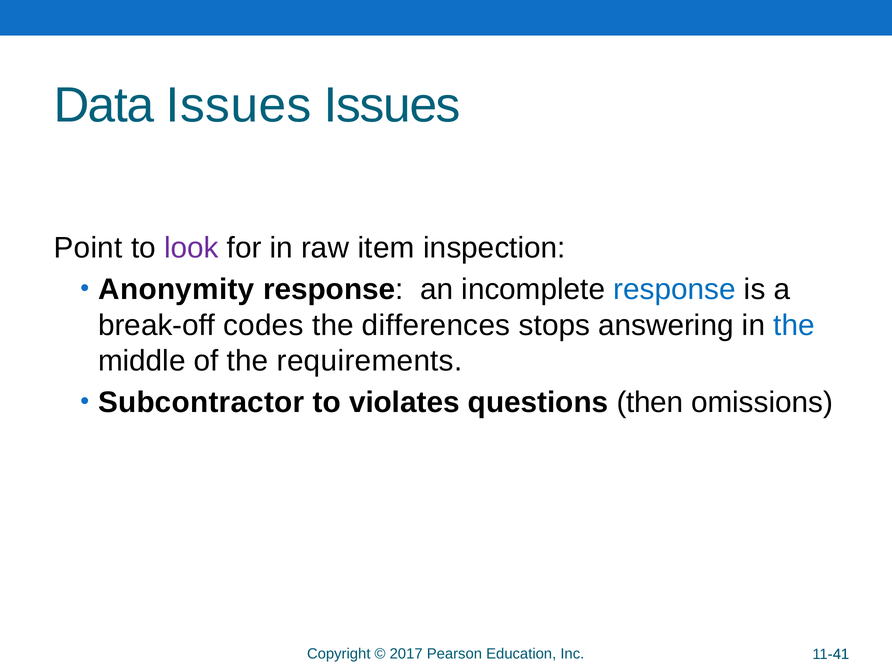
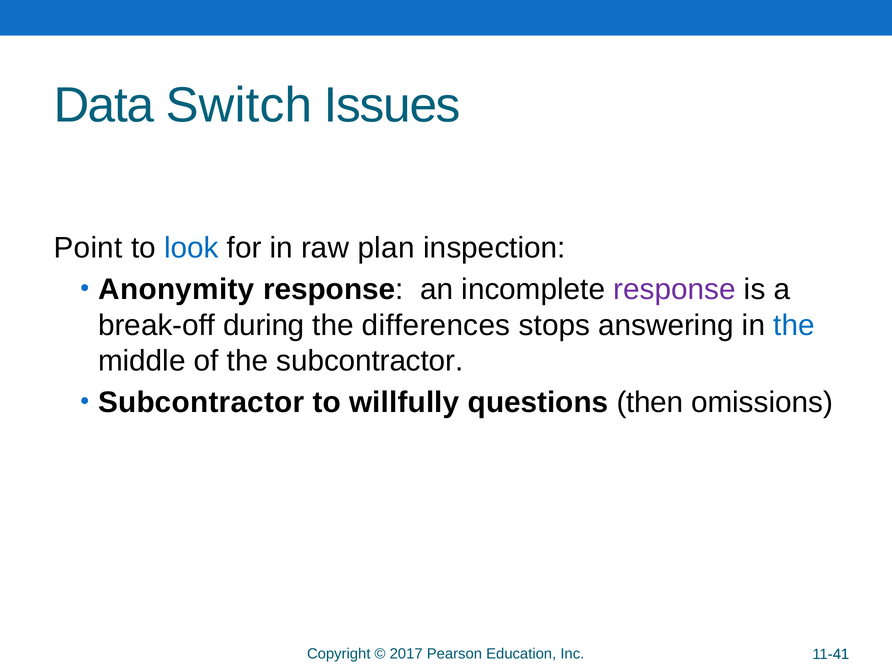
Data Issues: Issues -> Switch (239, 105)
look colour: purple -> blue (191, 248)
item: item -> plan (386, 248)
response colour: blue -> purple (675, 290)
codes: codes -> during (264, 325)
the requirements: requirements -> subcontractor (370, 361)
violates: violates -> willfully (404, 403)
